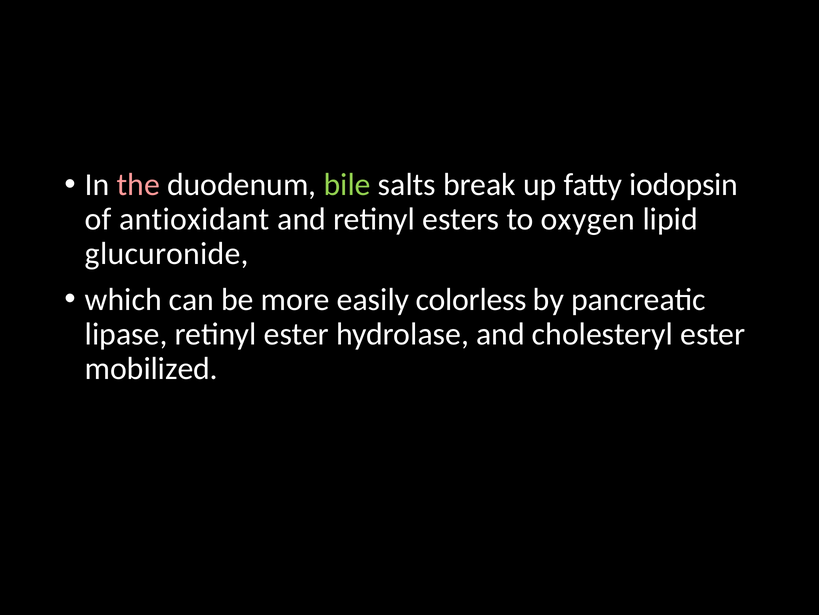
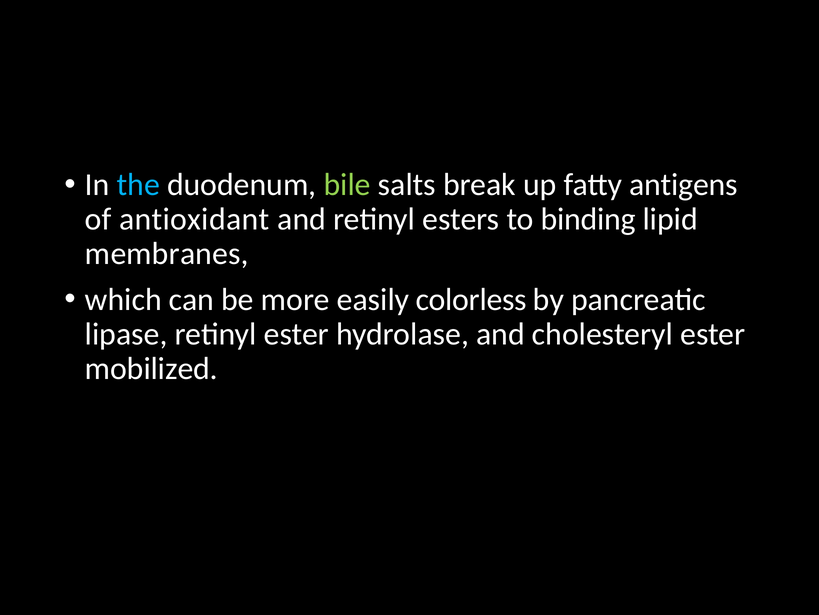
the colour: pink -> light blue (138, 185)
iodopsin: iodopsin -> antigens (684, 185)
oxygen: oxygen -> binding (588, 219)
glucuronide: glucuronide -> membranes (167, 253)
